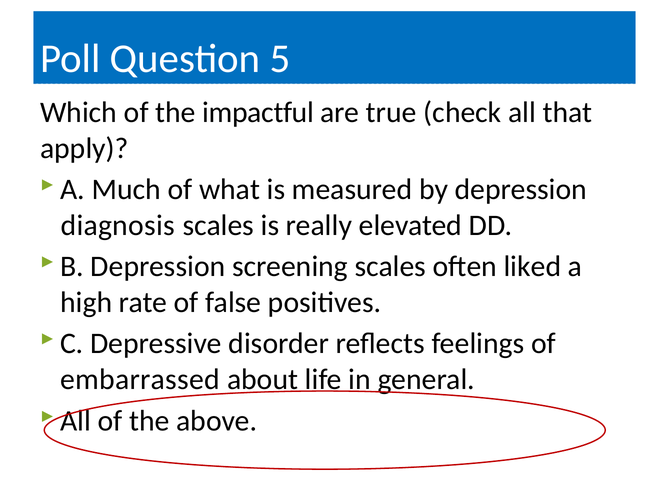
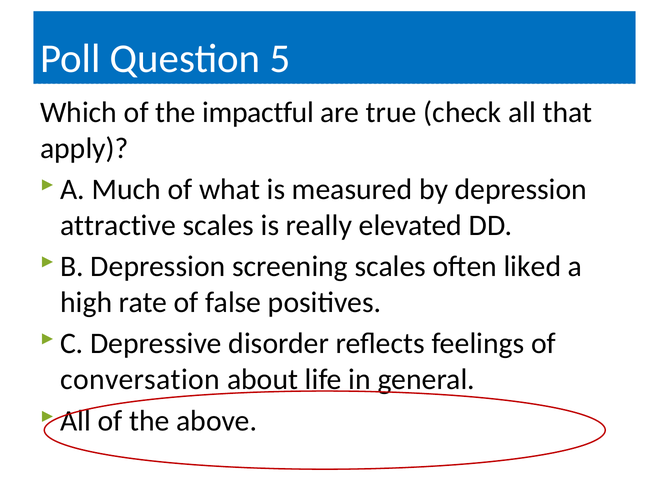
diagnosis: diagnosis -> attractive (118, 225)
embarrassed: embarrassed -> conversation (140, 379)
